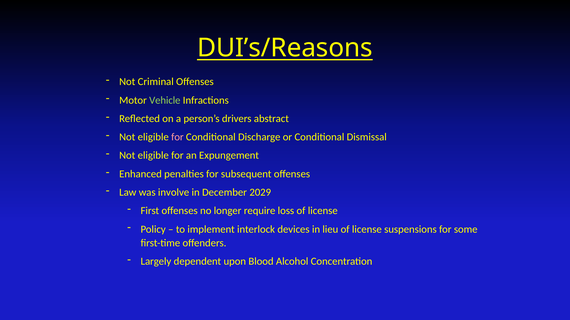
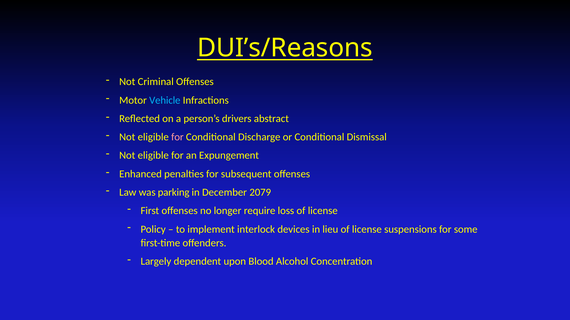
Vehicle colour: light green -> light blue (165, 100)
involve: involve -> parking (174, 193)
2029: 2029 -> 2079 (260, 193)
